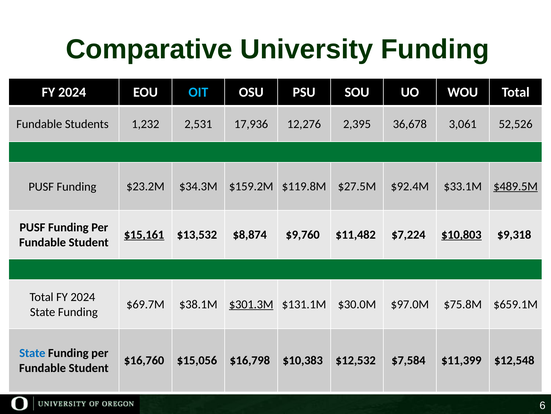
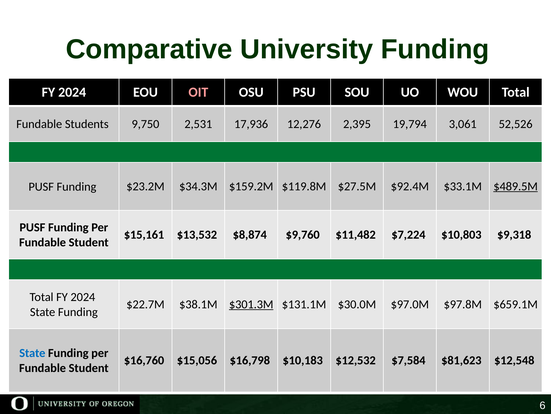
OIT colour: light blue -> pink (198, 92)
1,232: 1,232 -> 9,750 (145, 124)
36,678: 36,678 -> 19,794 (410, 124)
$15,161 underline: present -> none (144, 234)
$10,803 underline: present -> none (461, 234)
$69.7M: $69.7M -> $22.7M (145, 304)
$75.8M: $75.8M -> $97.8M (463, 304)
$10,383: $10,383 -> $10,183 (303, 360)
$11,399: $11,399 -> $81,623 (461, 360)
